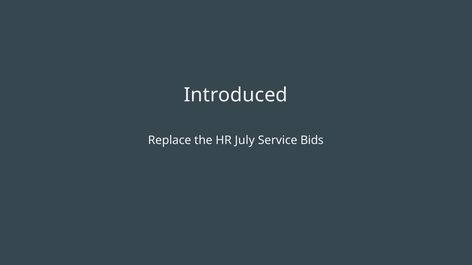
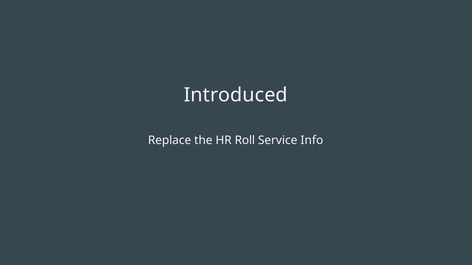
July: July -> Roll (245, 141)
Bids: Bids -> Info (312, 141)
